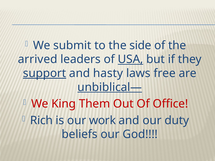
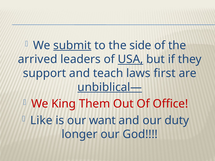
submit underline: none -> present (72, 45)
support underline: present -> none (45, 73)
hasty: hasty -> teach (108, 73)
free: free -> first (165, 73)
Rich: Rich -> Like (41, 121)
work: work -> want (102, 121)
beliefs: beliefs -> longer (80, 135)
